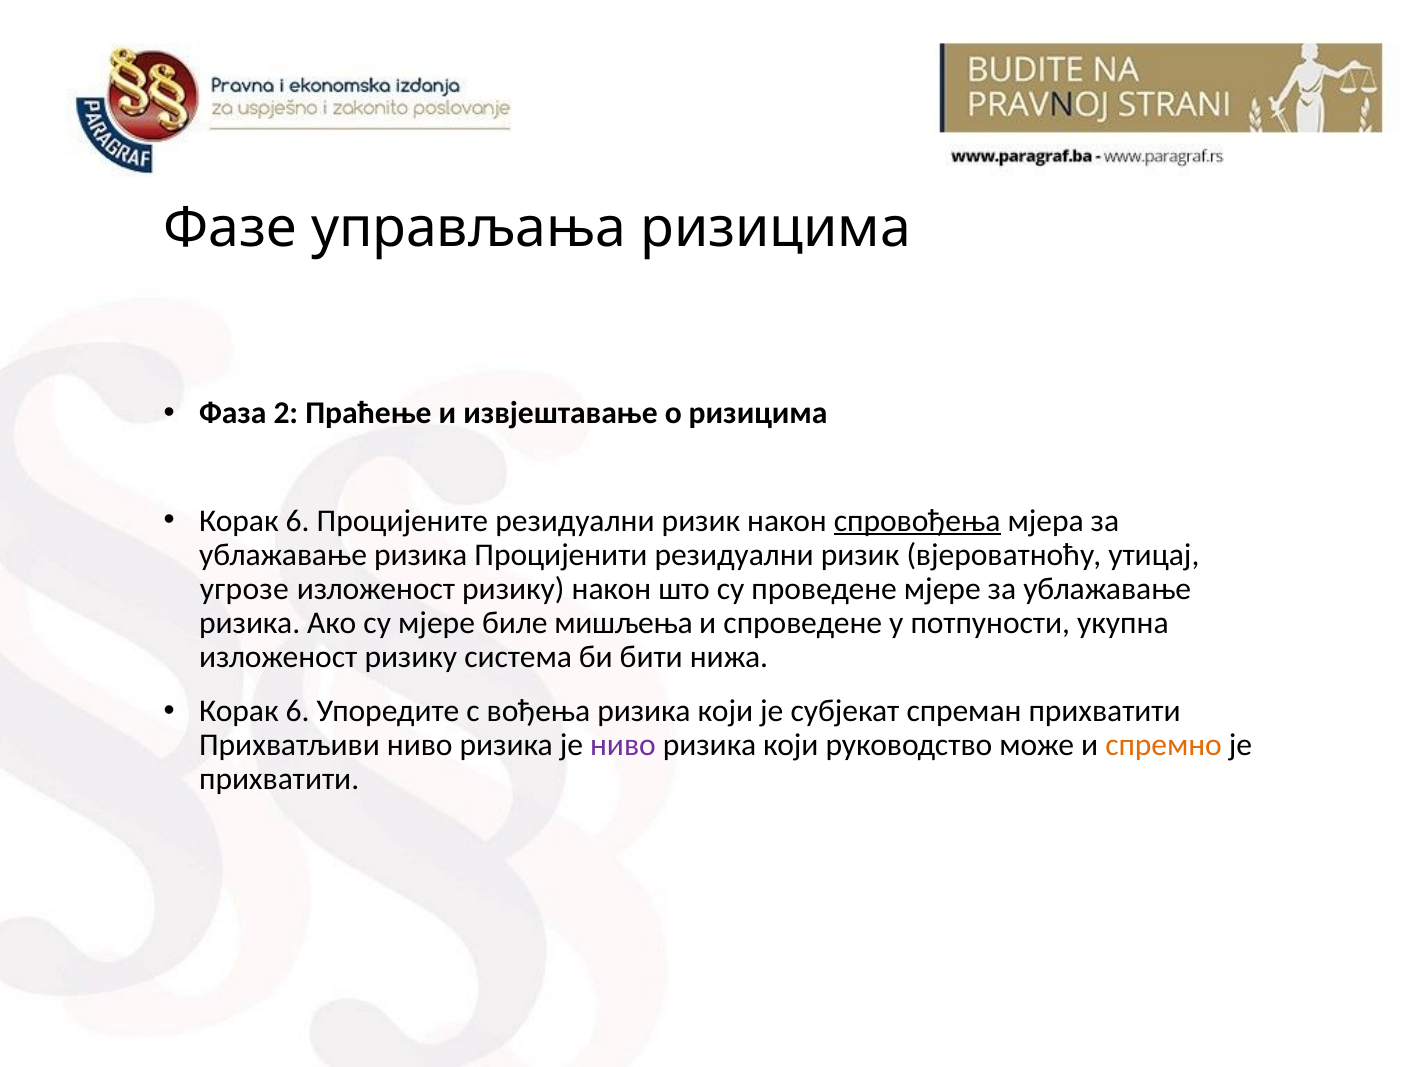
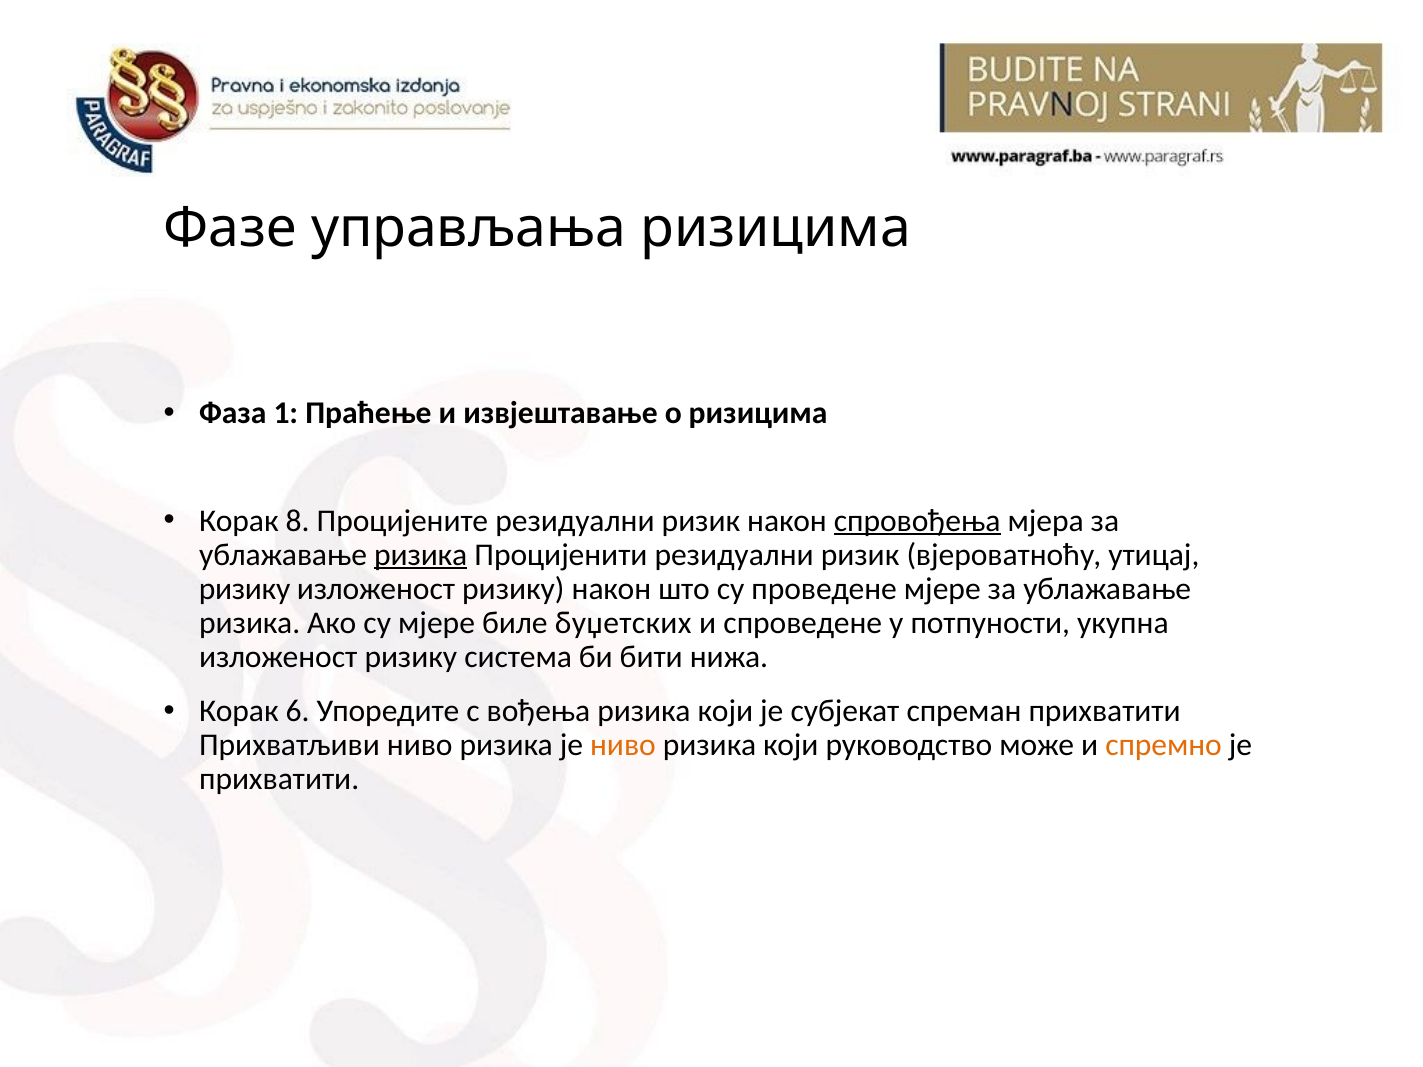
2: 2 -> 1 (286, 413)
6: 6 -> 8 (298, 521)
ризика underline: none -> present (421, 555)
угрозе: угрозе -> ризику (245, 589)
мишљења: мишљења -> буџетских (623, 623)
ниво colour: purple -> orange (623, 745)
